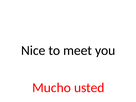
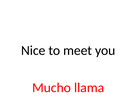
usted: usted -> llama (89, 88)
